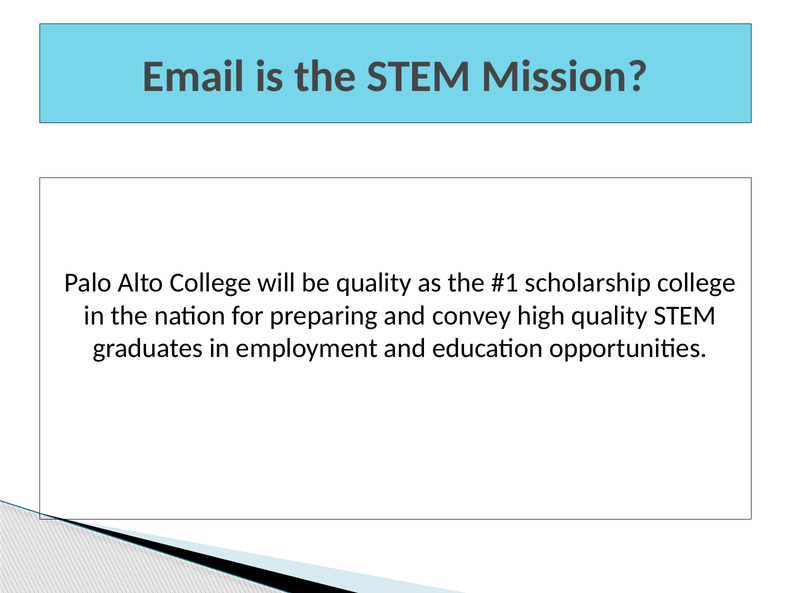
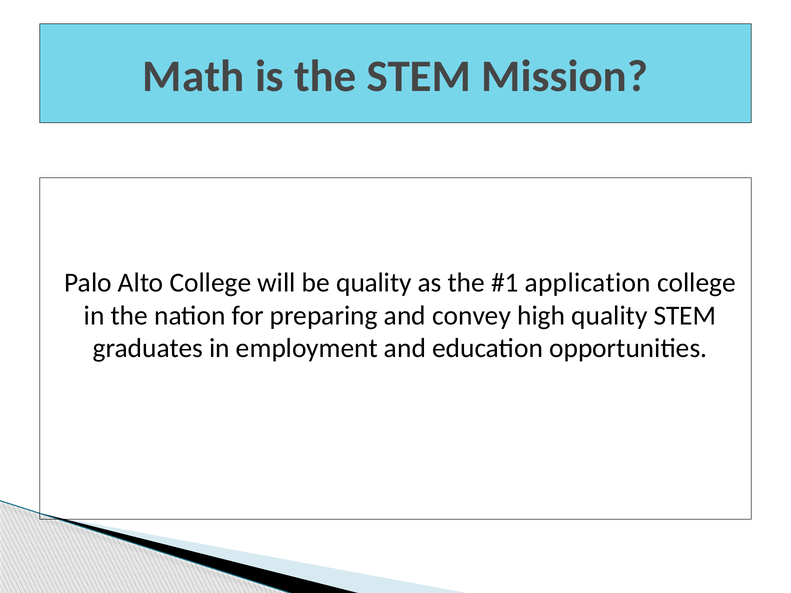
Email: Email -> Math (193, 76)
scholarship: scholarship -> application (588, 283)
